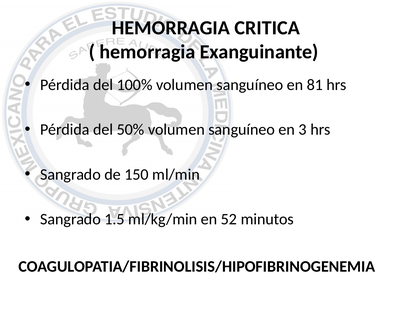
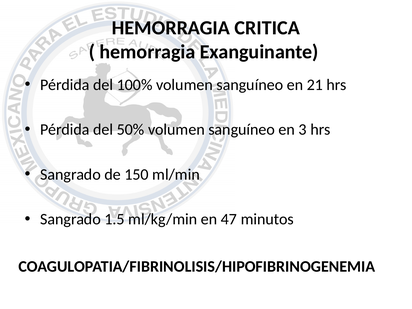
81: 81 -> 21 (315, 85)
52: 52 -> 47 (229, 219)
